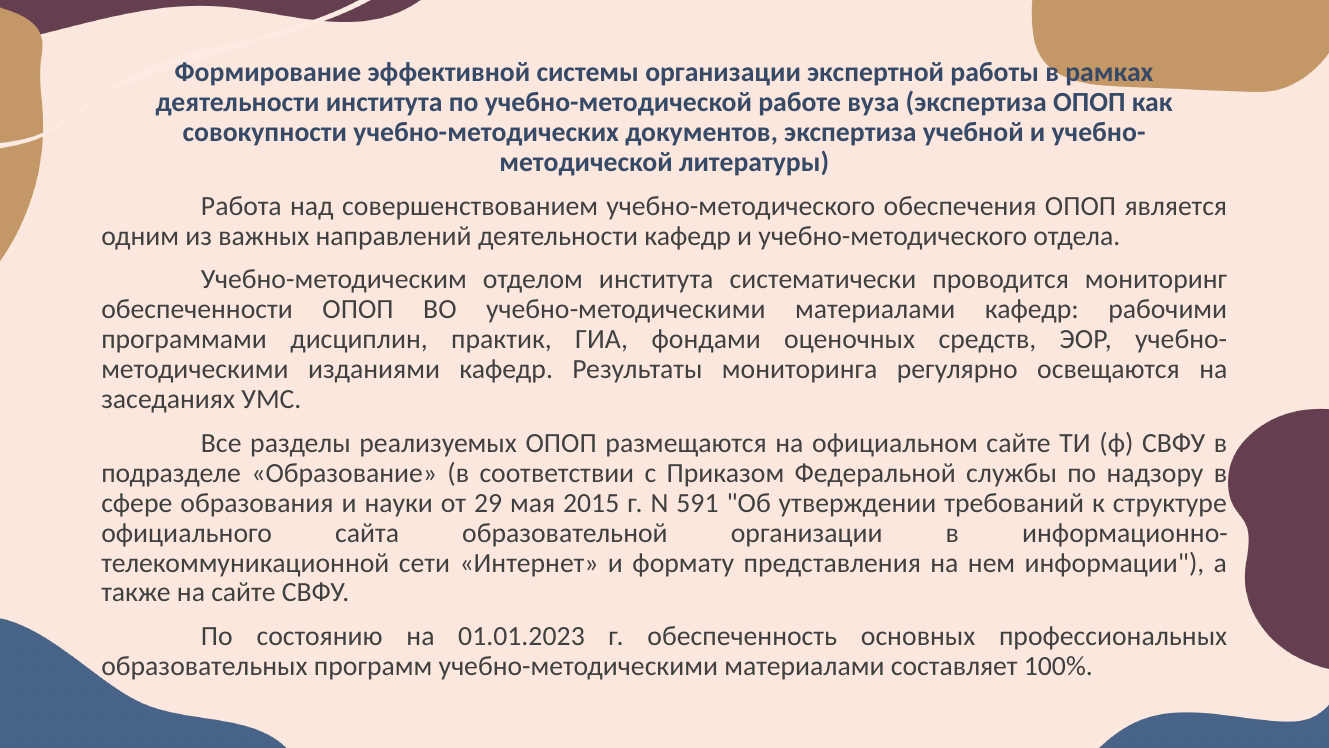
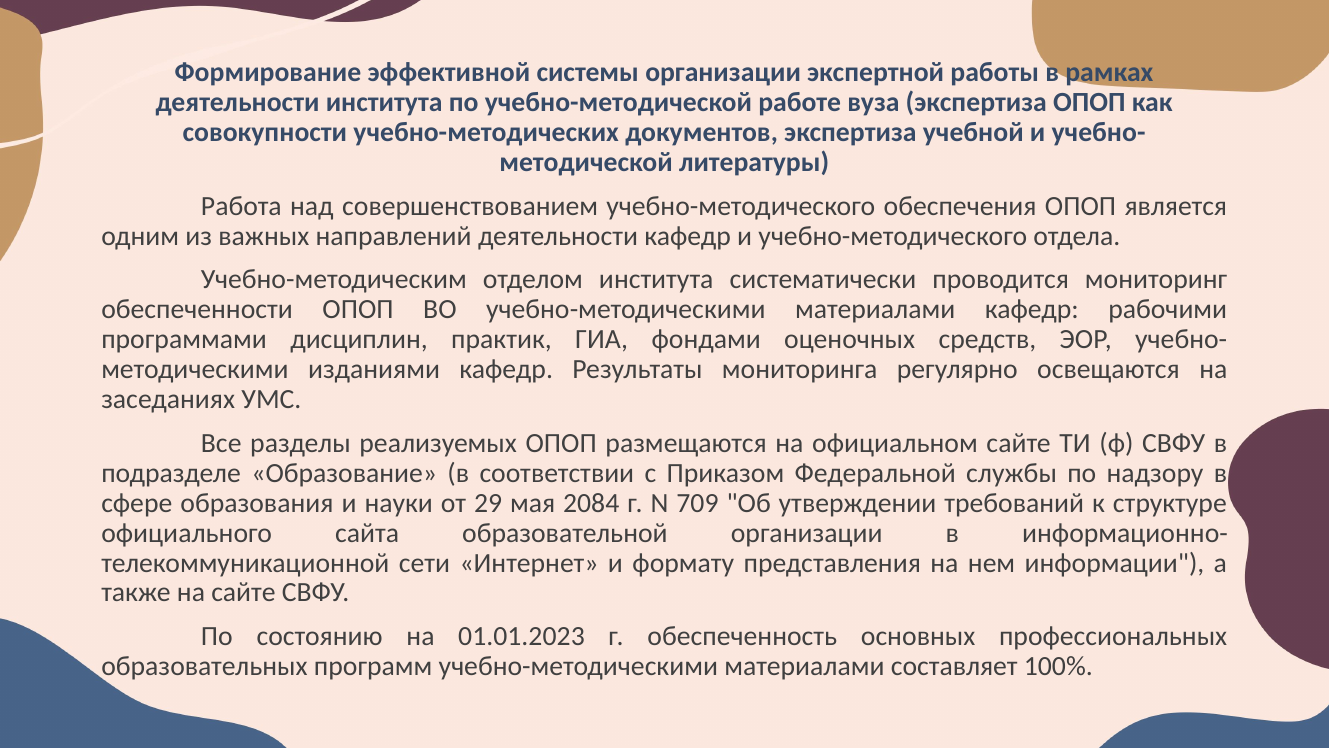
2015: 2015 -> 2084 (591, 503)
591: 591 -> 709 (697, 503)
